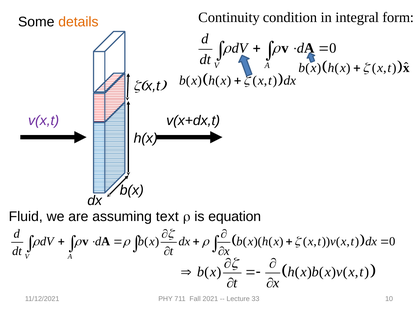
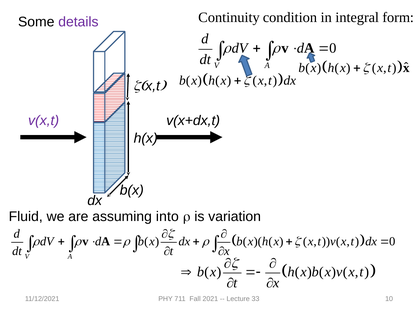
details colour: orange -> purple (78, 22)
text: text -> into (167, 217)
equation: equation -> variation (235, 217)
